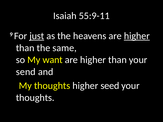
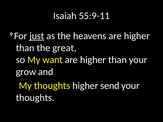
higher underline: present -> none (137, 36)
same: same -> great (65, 48)
send: send -> grow (26, 72)
seed: seed -> send (110, 86)
